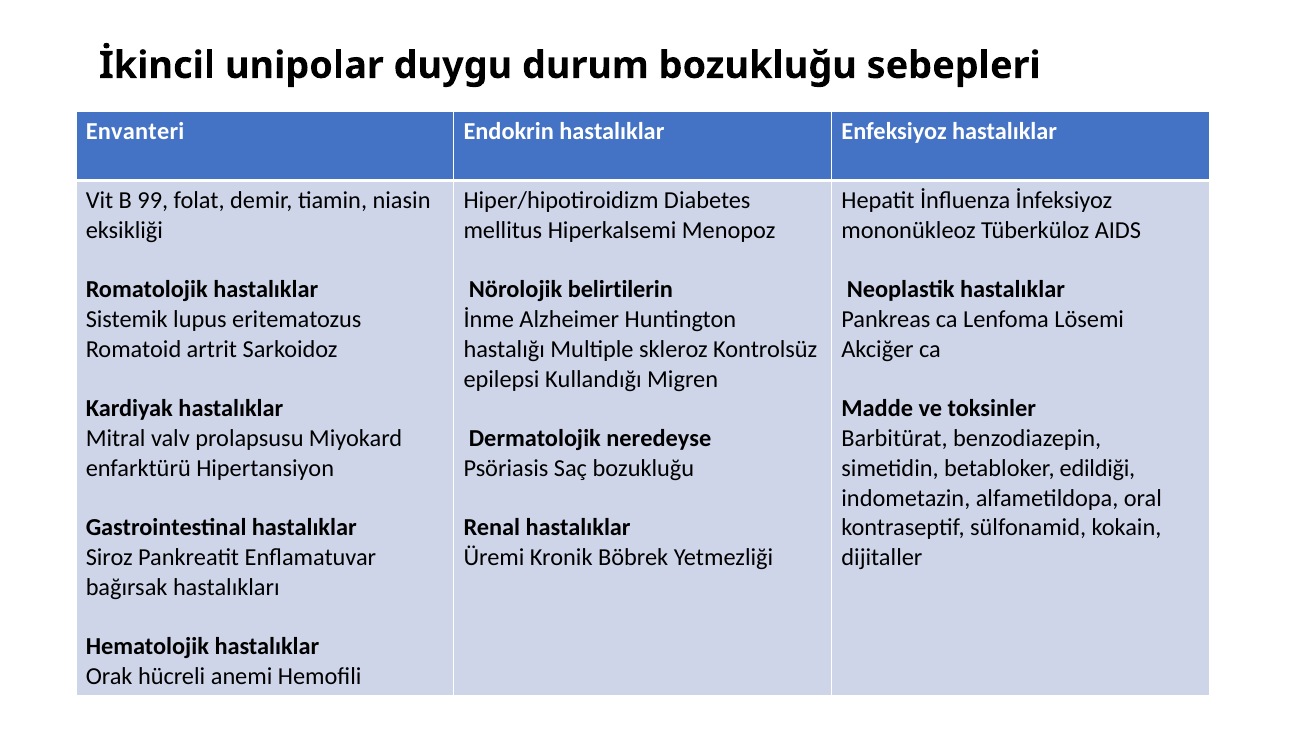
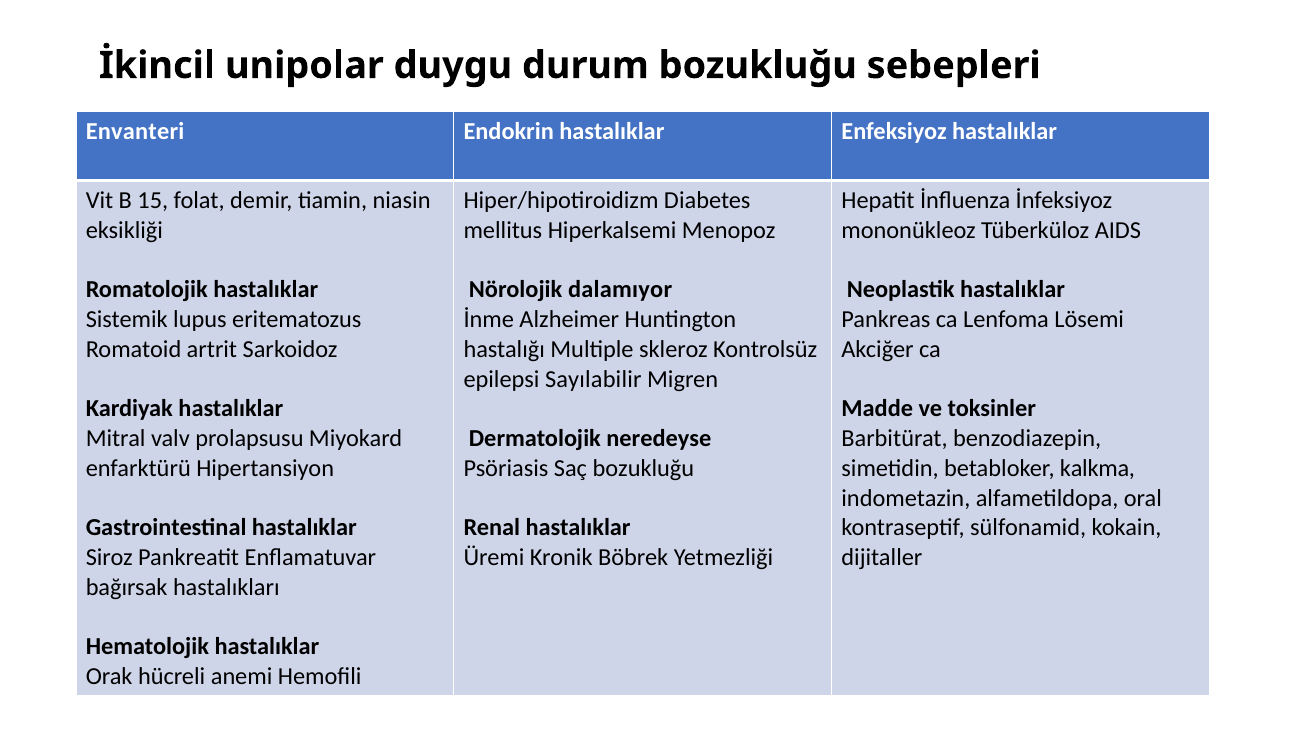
99: 99 -> 15 (153, 201)
belirtilerin: belirtilerin -> dalamıyor (620, 290)
Kullandığı: Kullandığı -> Sayılabilir (593, 379)
edildiği: edildiği -> kalkma (1097, 468)
